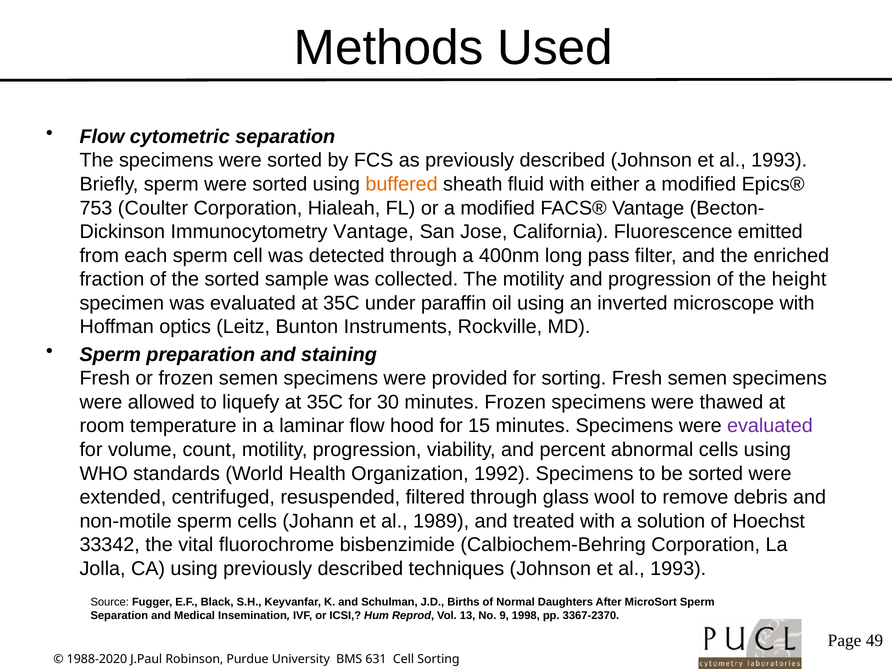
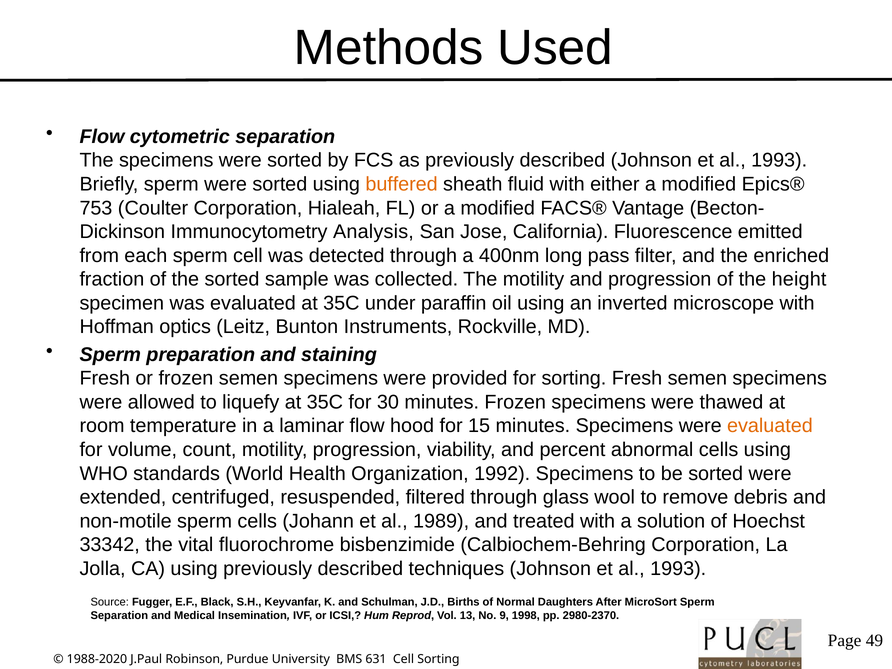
Immunocytometry Vantage: Vantage -> Analysis (373, 232)
evaluated colour: purple -> orange (770, 426)
3367-2370: 3367-2370 -> 2980-2370 (591, 615)
